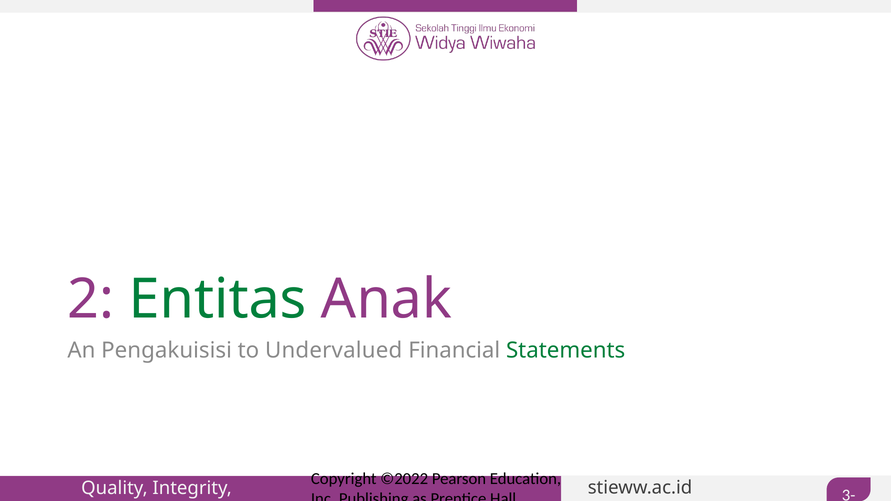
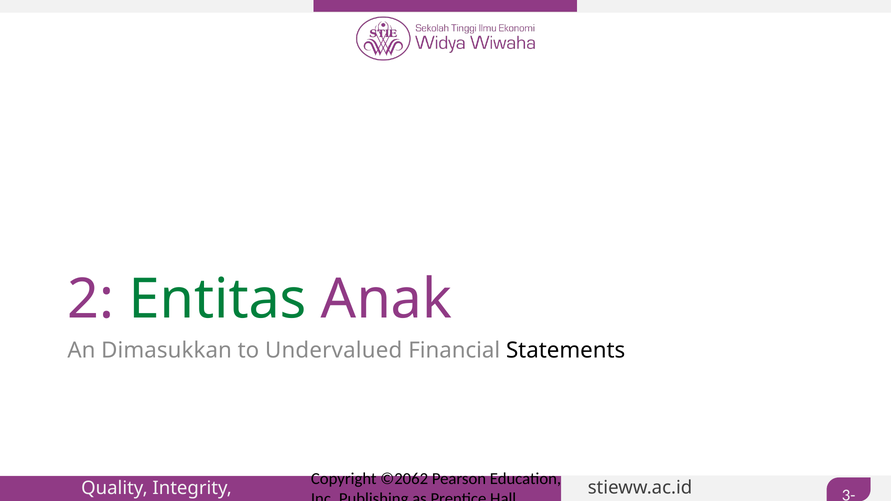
Pengakuisisi: Pengakuisisi -> Dimasukkan (167, 351)
Statements colour: green -> black (566, 351)
©2022: ©2022 -> ©2062 (404, 479)
